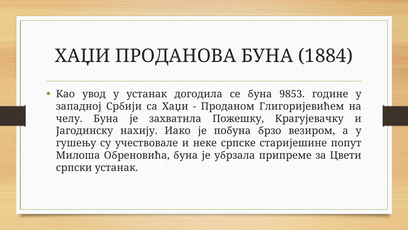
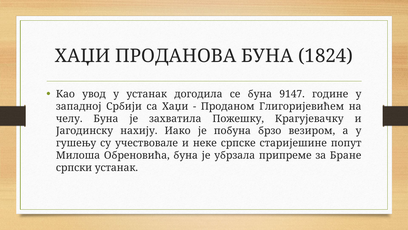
1884: 1884 -> 1824 (326, 56)
9853: 9853 -> 9147 (292, 94)
Цвети: Цвети -> Бране (346, 155)
